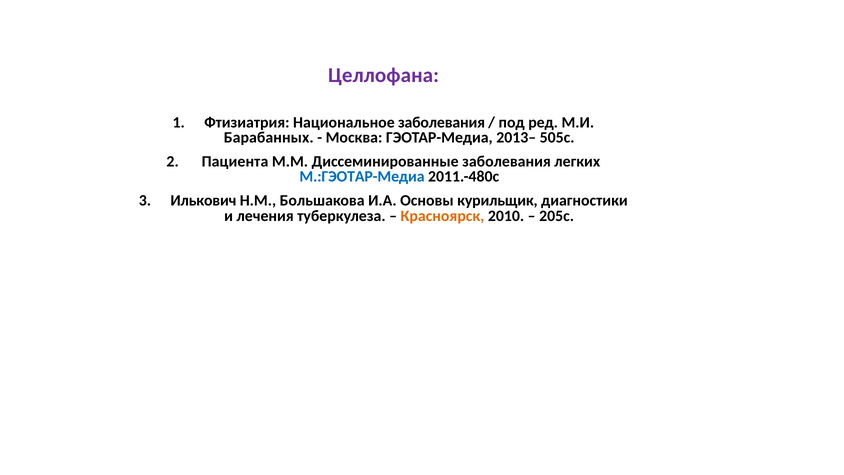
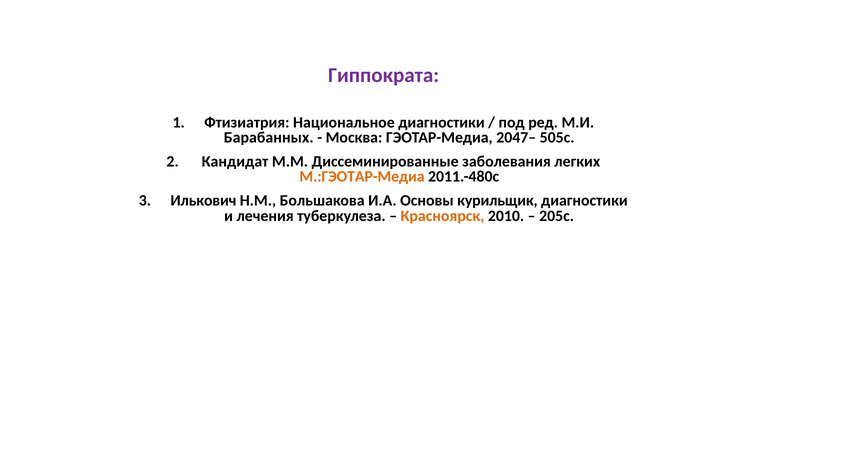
Целлофана: Целлофана -> Гиппократа (384, 75)
Национальное заболевания: заболевания -> диагностики (441, 122)
2013–: 2013– -> 2047– (516, 137)
Пациента: Пациента -> Кандидат (235, 161)
М.:ГЭОТАР-Медиа colour: blue -> orange (362, 177)
